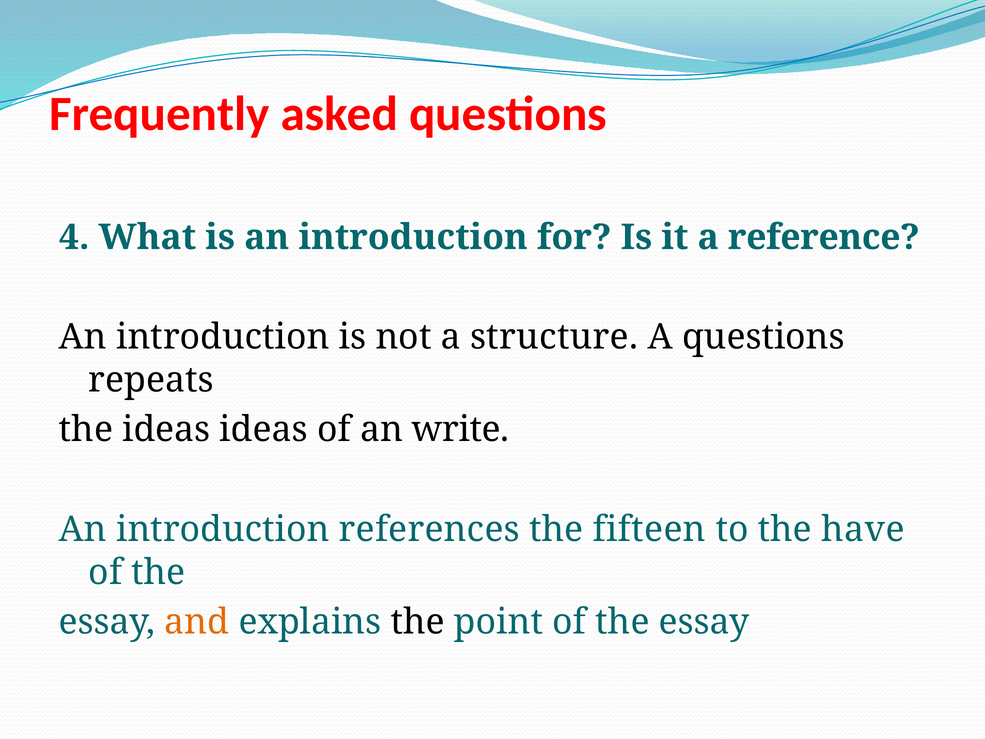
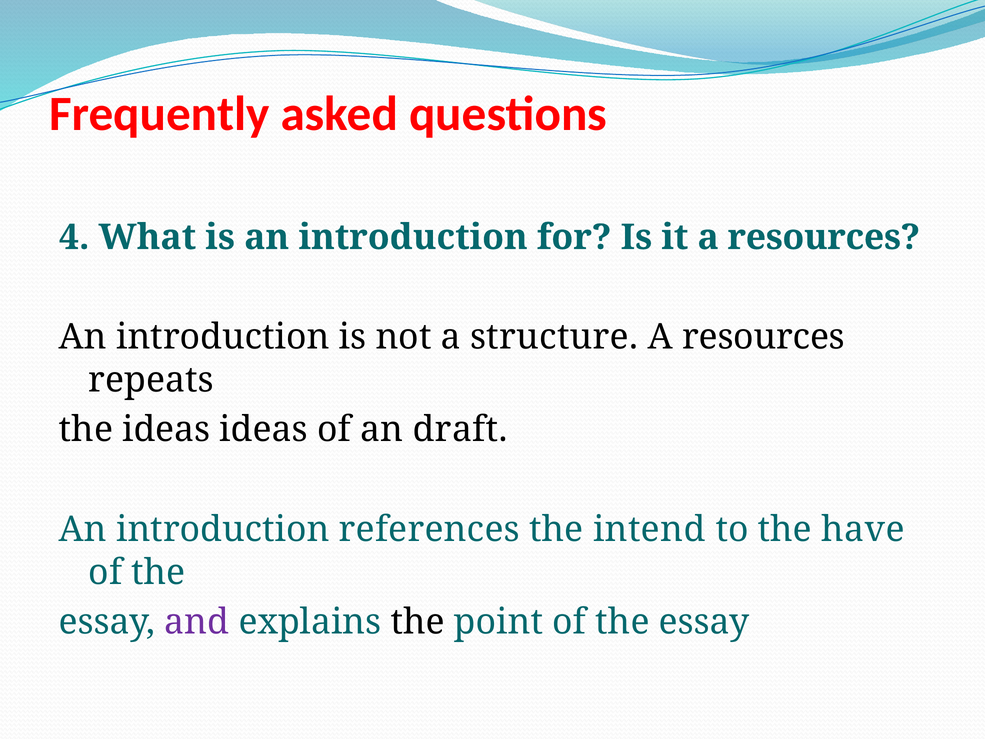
it a reference: reference -> resources (824, 237)
questions: questions -> resources (764, 337)
write: write -> draft (460, 430)
fifteen: fifteen -> intend (649, 529)
and colour: orange -> purple (197, 622)
